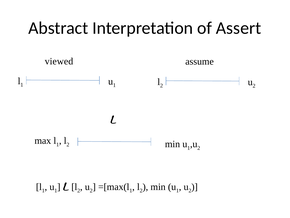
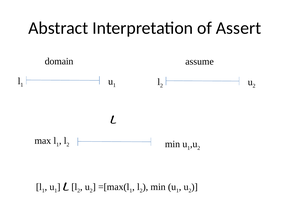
viewed: viewed -> domain (59, 61)
